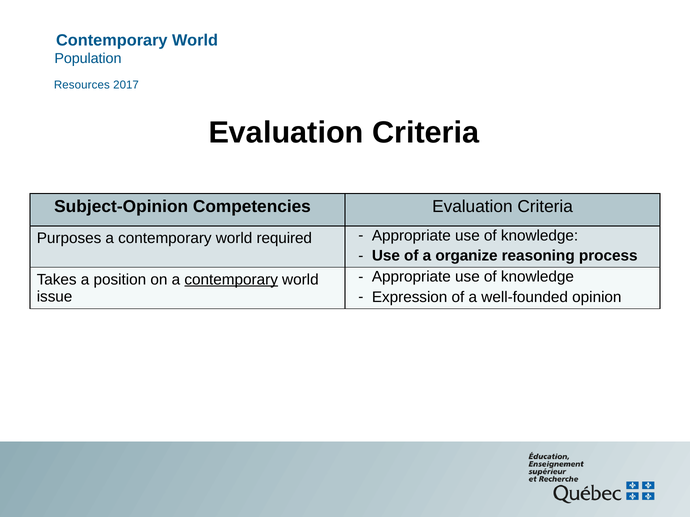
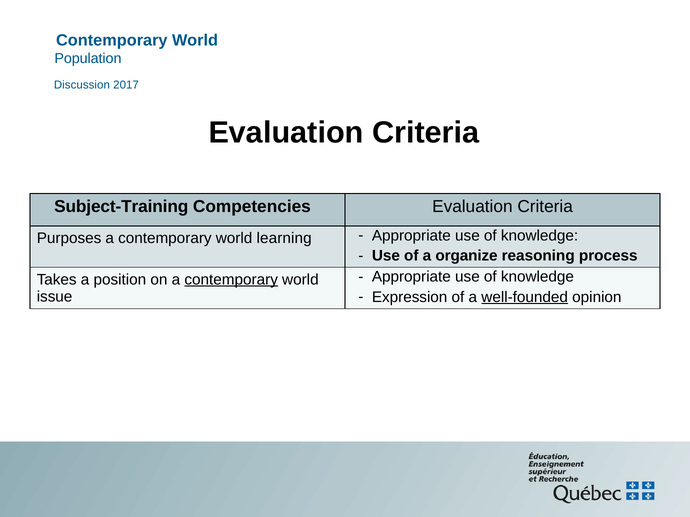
Resources: Resources -> Discussion (82, 85)
Subject-Opinion: Subject-Opinion -> Subject-Training (121, 207)
required: required -> learning (284, 238)
well-founded underline: none -> present (525, 297)
